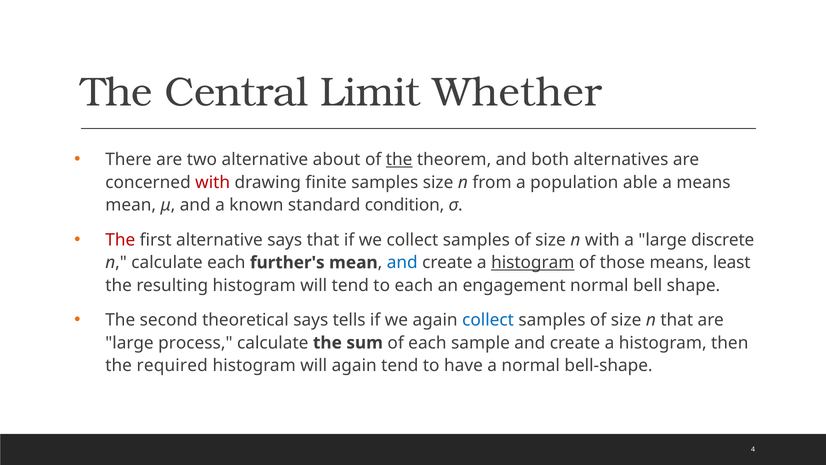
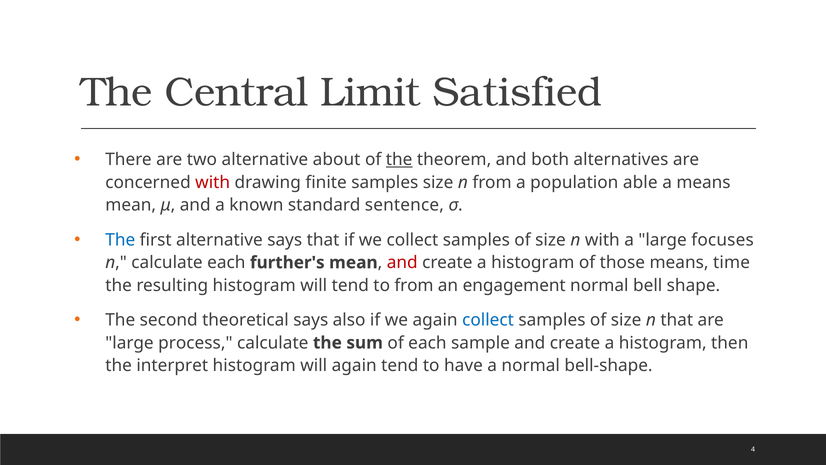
Whether: Whether -> Satisfied (518, 93)
condition: condition -> sentence (404, 205)
The colour: red -> blue (120, 240)
discrete: discrete -> focuses (723, 240)
and colour: blue -> red (402, 262)
histogram underline: present -> none (533, 262)
least: least -> time (732, 262)
to each: each -> from (414, 285)
tells: tells -> also (349, 320)
required: required -> interpret (172, 365)
